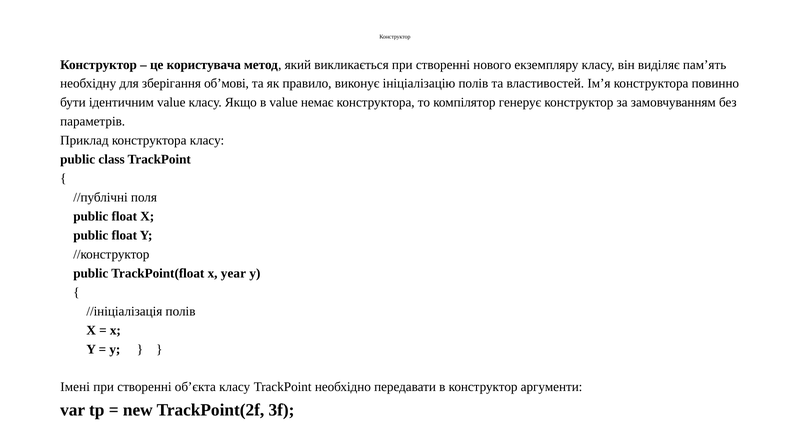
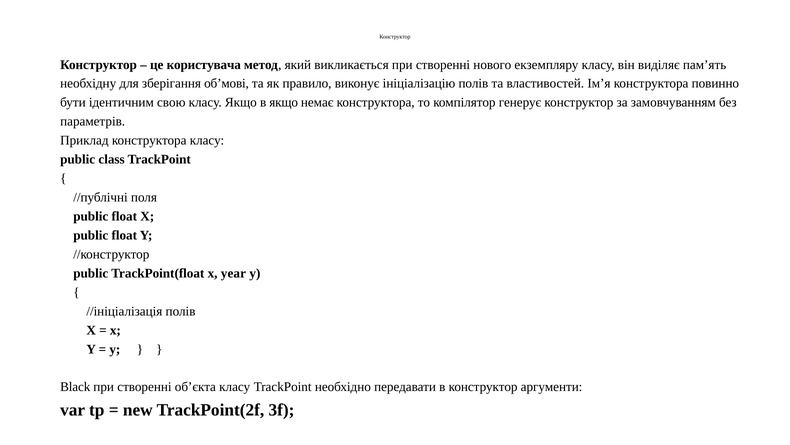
ідентичним value: value -> свою (171, 102)
в value: value -> якщо (284, 102)
Імені: Імені -> Black (75, 387)
